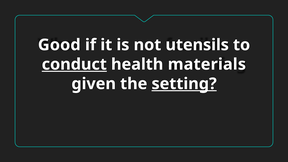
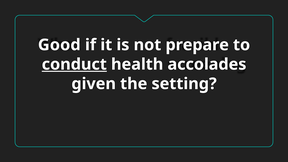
utensils: utensils -> prepare (197, 45)
materials: materials -> accolades (207, 64)
setting underline: present -> none (184, 84)
